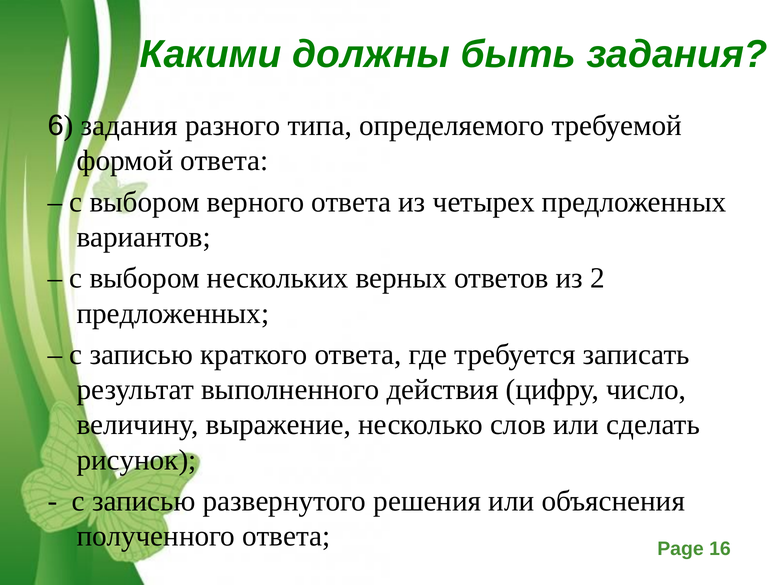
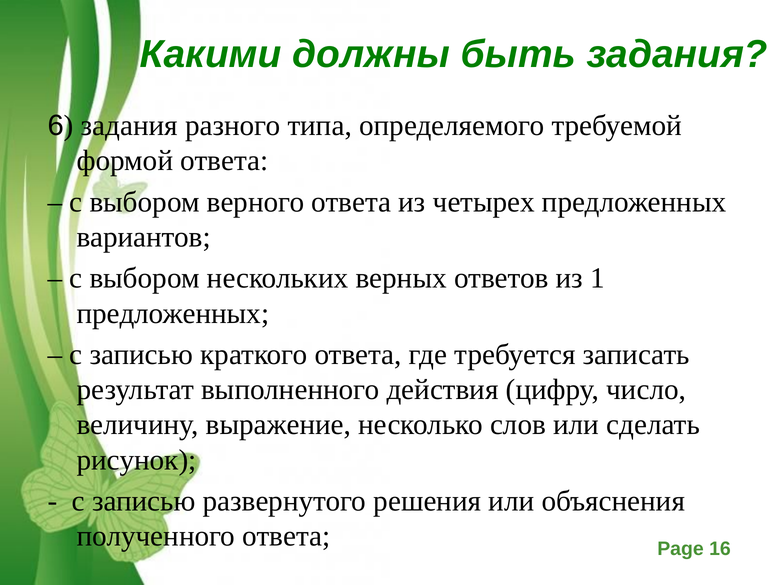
2: 2 -> 1 (598, 278)
